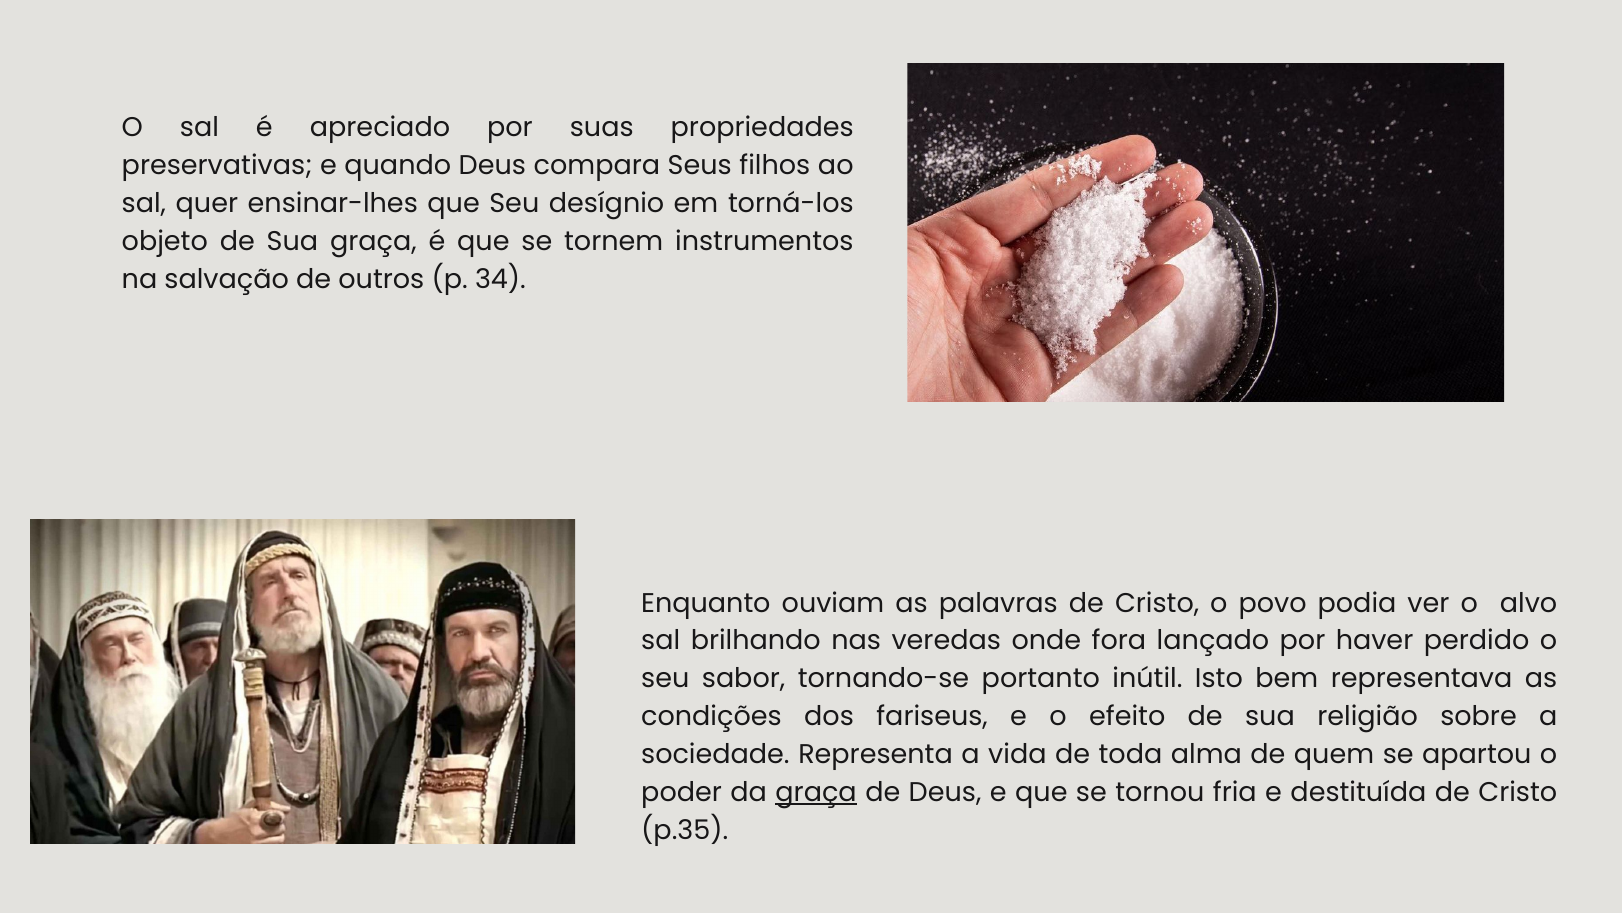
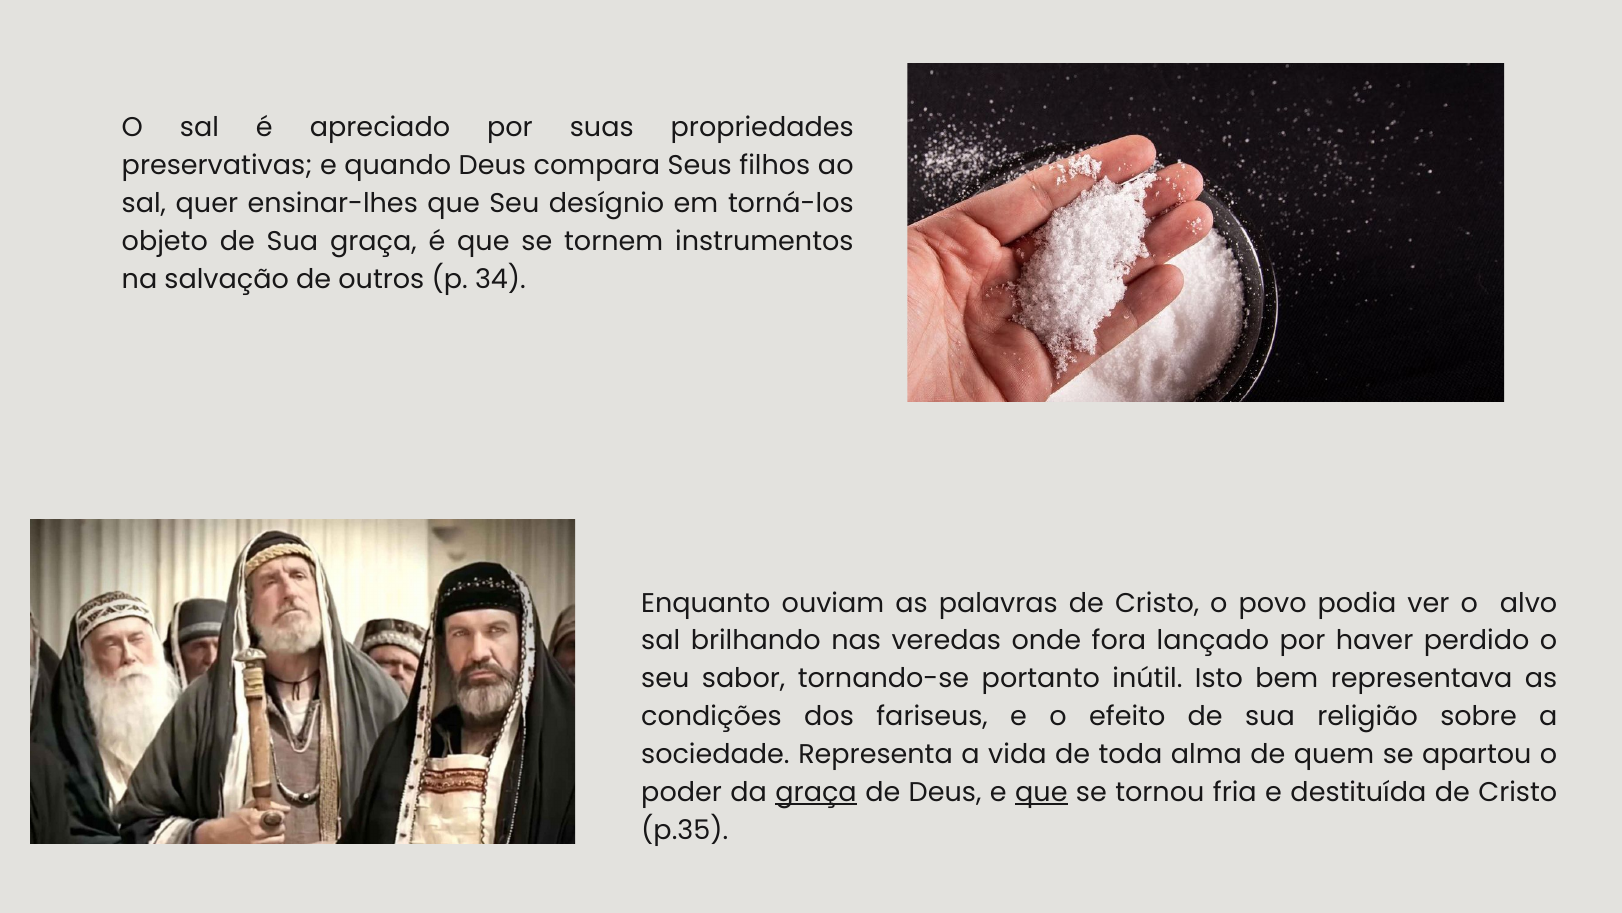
que underline: none -> present (1041, 792)
